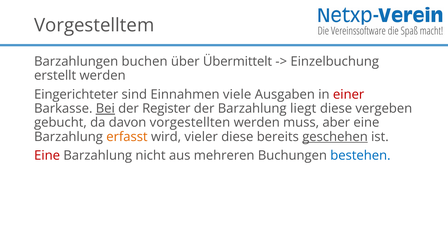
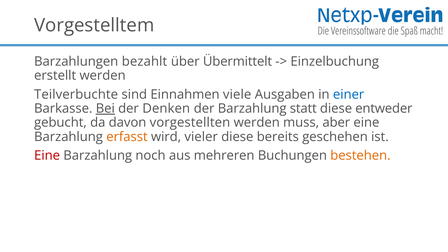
buchen: buchen -> bezahlt (145, 61)
Eingerichteter: Eingerichteter -> Teilverbuchte (76, 94)
einer colour: red -> blue (349, 94)
Register: Register -> Denken (166, 108)
liegt: liegt -> statt (303, 108)
vergeben: vergeben -> entweder (384, 108)
geschehen underline: present -> none (335, 137)
nicht: nicht -> noch (151, 156)
bestehen colour: blue -> orange (360, 156)
